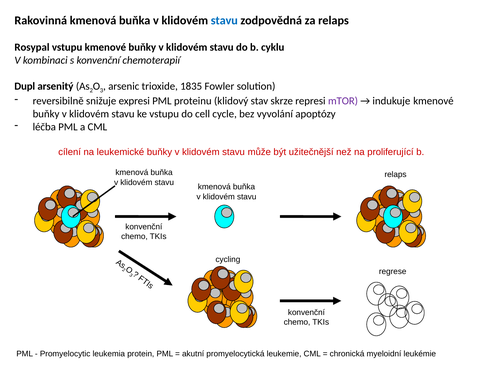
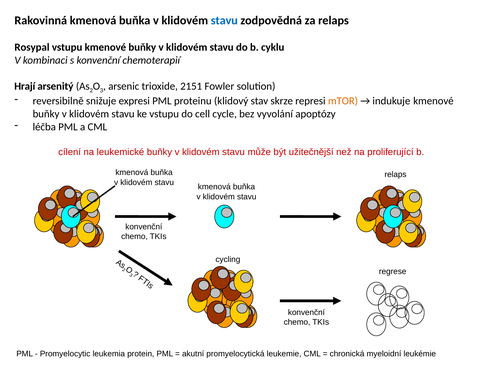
Dupl: Dupl -> Hrají (25, 86)
1835: 1835 -> 2151 (191, 86)
mTOR colour: purple -> orange (343, 101)
